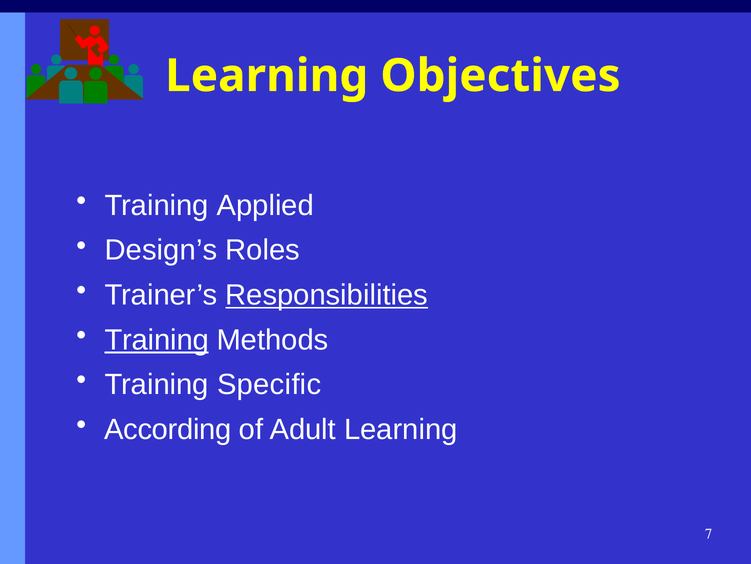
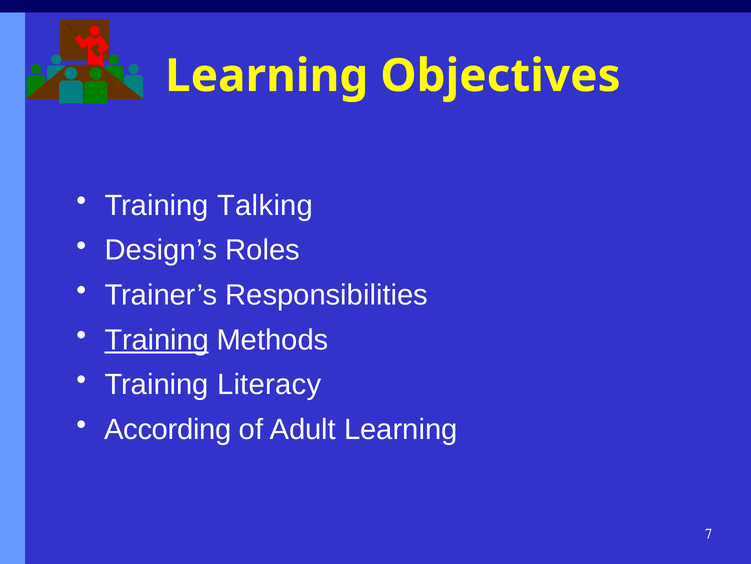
Applied: Applied -> Talking (265, 205)
Responsibilities underline: present -> none (327, 295)
Specific: Specific -> Literacy (269, 384)
